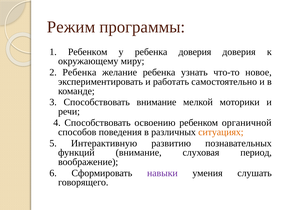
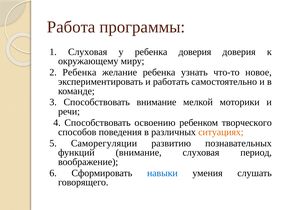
Режим: Режим -> Работа (71, 27)
1 Ребенком: Ребенком -> Слуховая (88, 52)
органичной: органичной -> творческого (247, 123)
Интерактивную: Интерактивную -> Саморегуляции (104, 144)
навыки colour: purple -> blue (162, 174)
